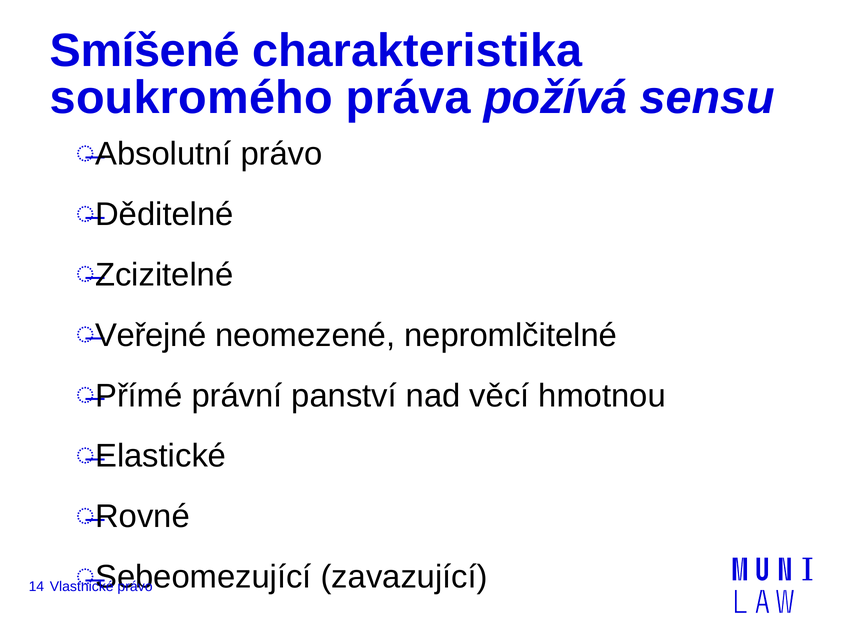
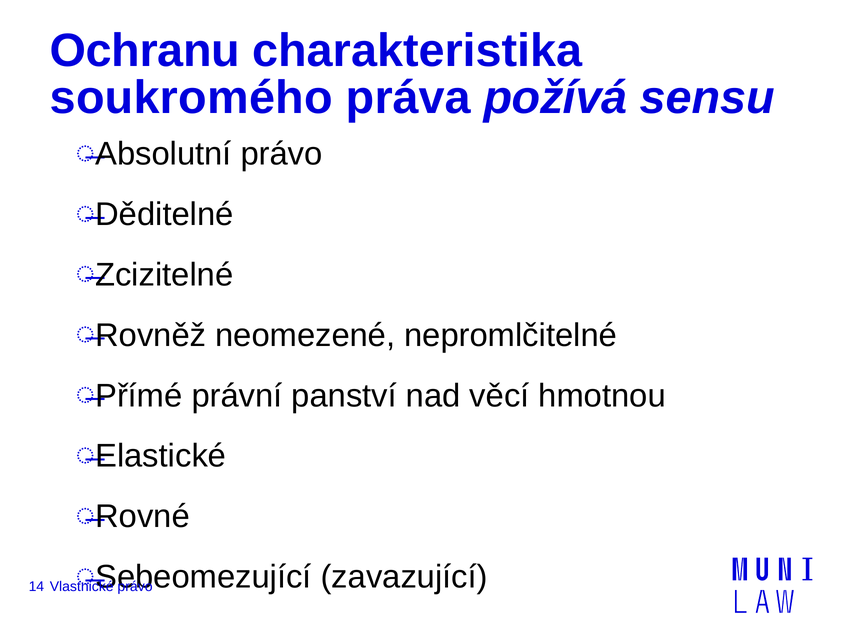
Smíšené: Smíšené -> Ochranu (145, 51)
Veřejné: Veřejné -> Rovněž (151, 335)
